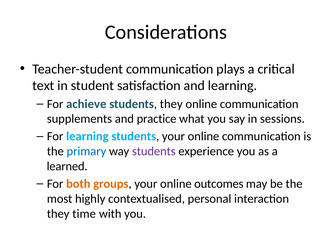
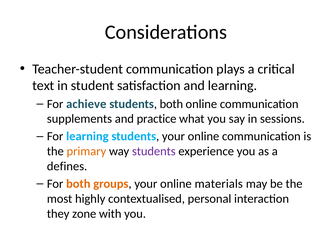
students they: they -> both (171, 104)
primary colour: blue -> orange (86, 151)
learned: learned -> defines (67, 166)
outcomes: outcomes -> materials (219, 184)
time: time -> zone (84, 214)
